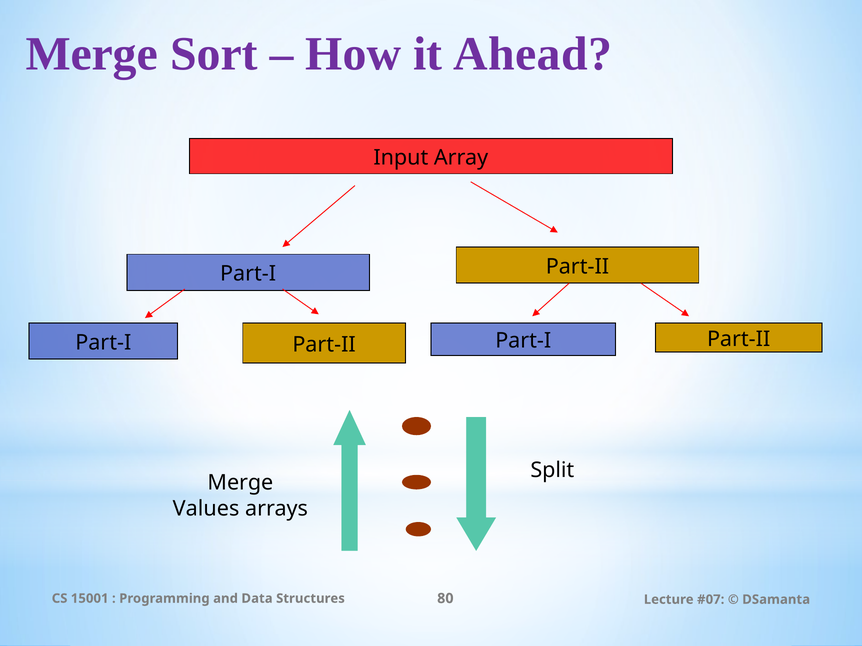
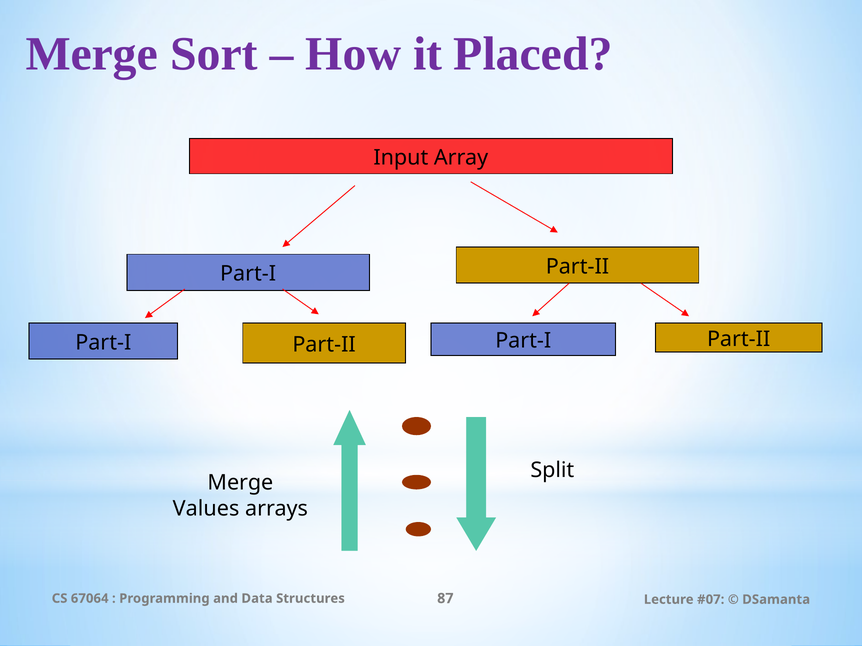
Ahead: Ahead -> Placed (533, 54)
15001: 15001 -> 67064 (90, 599)
80: 80 -> 87 (445, 599)
